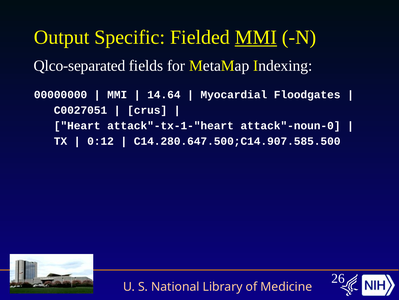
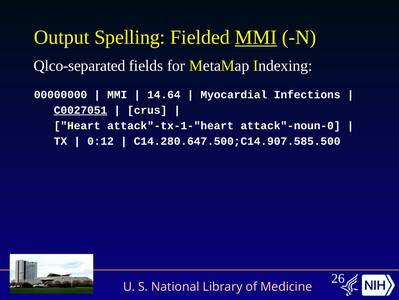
Specific: Specific -> Spelling (130, 37)
Floodgates: Floodgates -> Infections (307, 94)
C0027051 underline: none -> present (81, 110)
